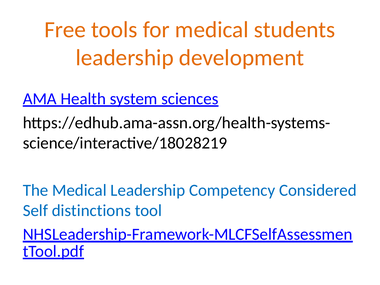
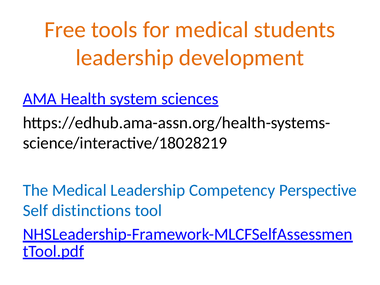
Considered: Considered -> Perspective (318, 190)
